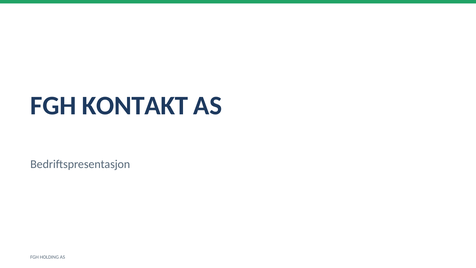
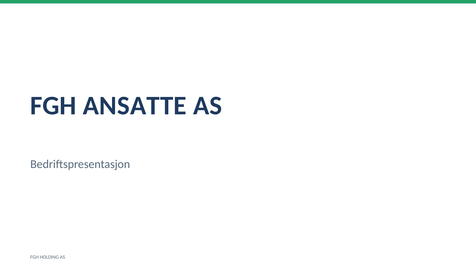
KONTAKT: KONTAKT -> ANSATTE (135, 106)
